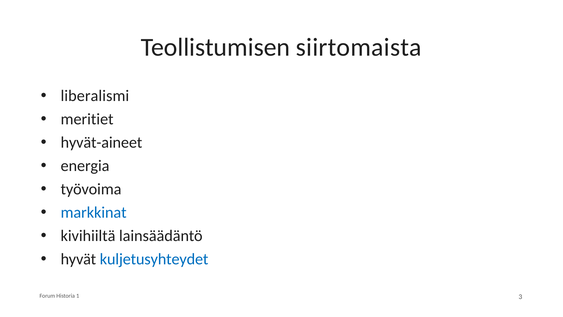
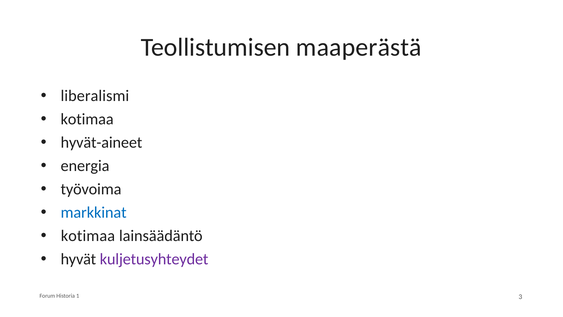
siirtomaista: siirtomaista -> maaperästä (359, 47)
meritiet: meritiet -> kotimaa (87, 119)
kivihiiltä: kivihiiltä -> kotimaa (88, 235)
kuljetusyhteydet colour: blue -> purple (154, 259)
